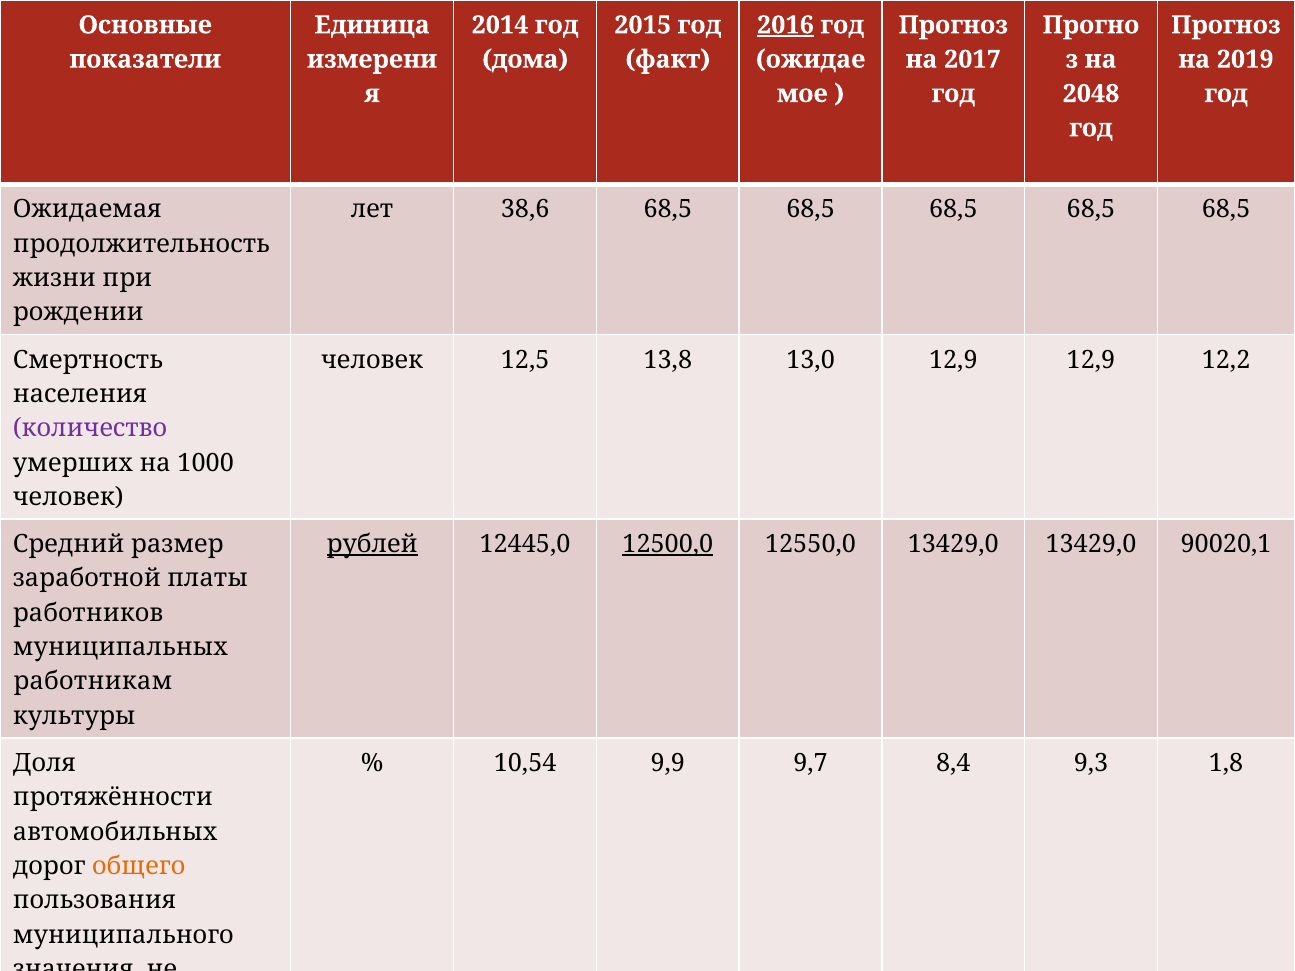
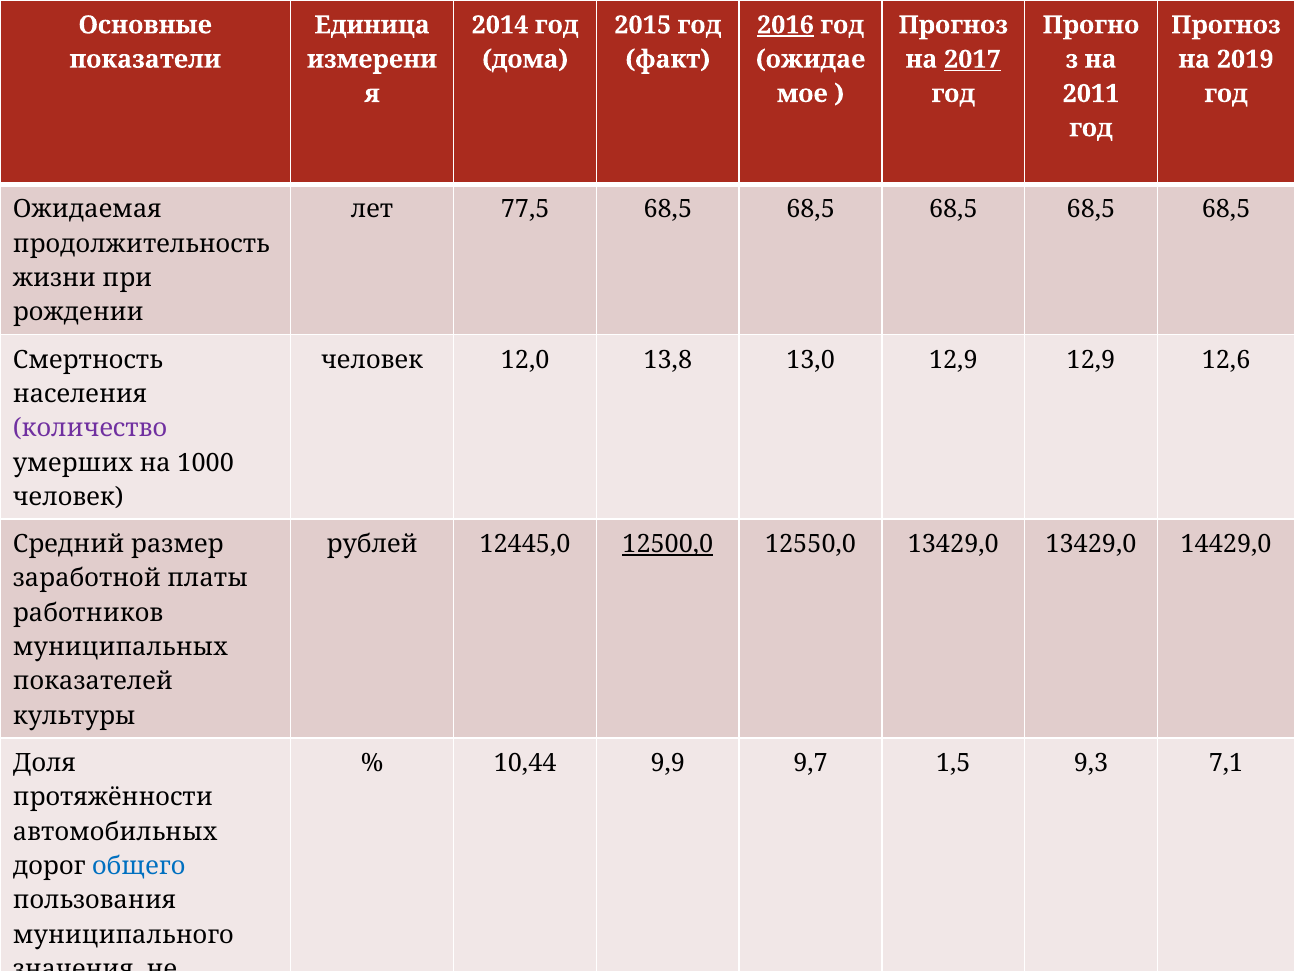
2017 underline: none -> present (972, 59)
2048: 2048 -> 2011 (1091, 94)
38,6: 38,6 -> 77,5 (525, 210)
12,5: 12,5 -> 12,0 (525, 360)
12,2: 12,2 -> 12,6 (1226, 360)
рублей underline: present -> none (372, 545)
90020,1: 90020,1 -> 14429,0 (1226, 545)
работникам: работникам -> показателей (93, 682)
10,54: 10,54 -> 10,44 (525, 763)
8,4: 8,4 -> 1,5 (953, 763)
1,8: 1,8 -> 7,1 (1226, 763)
общего colour: orange -> blue (139, 866)
